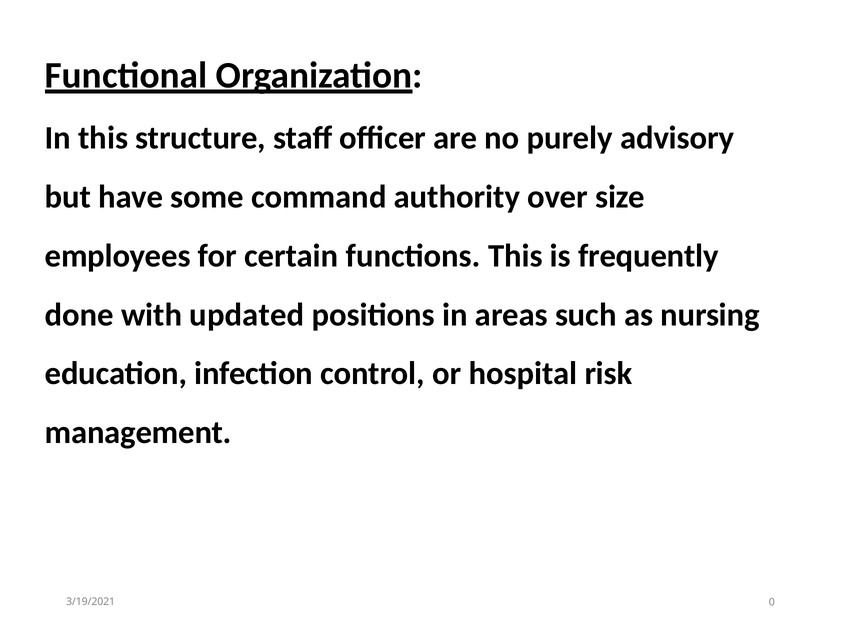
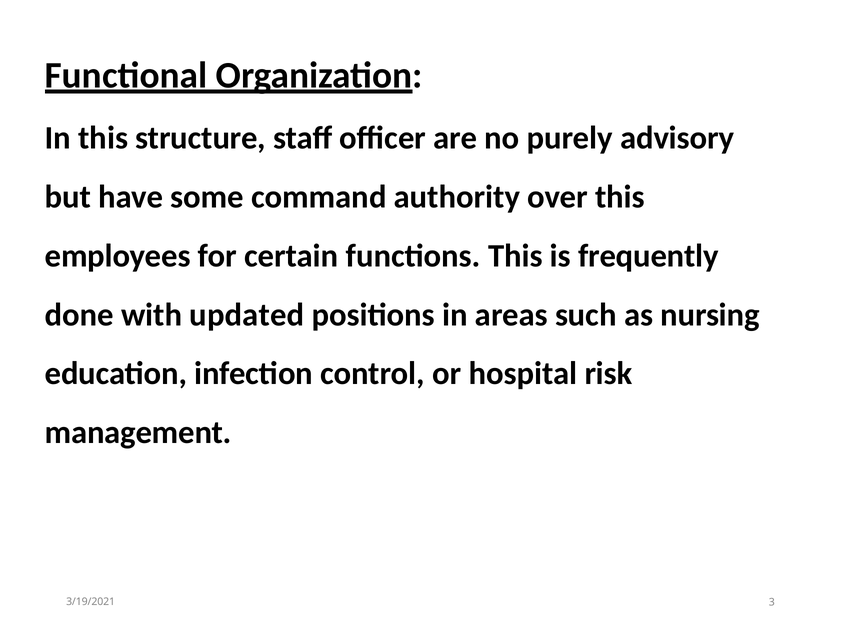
over size: size -> this (620, 197)
0: 0 -> 3 (772, 602)
